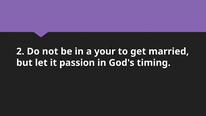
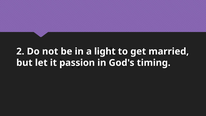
your: your -> light (105, 51)
